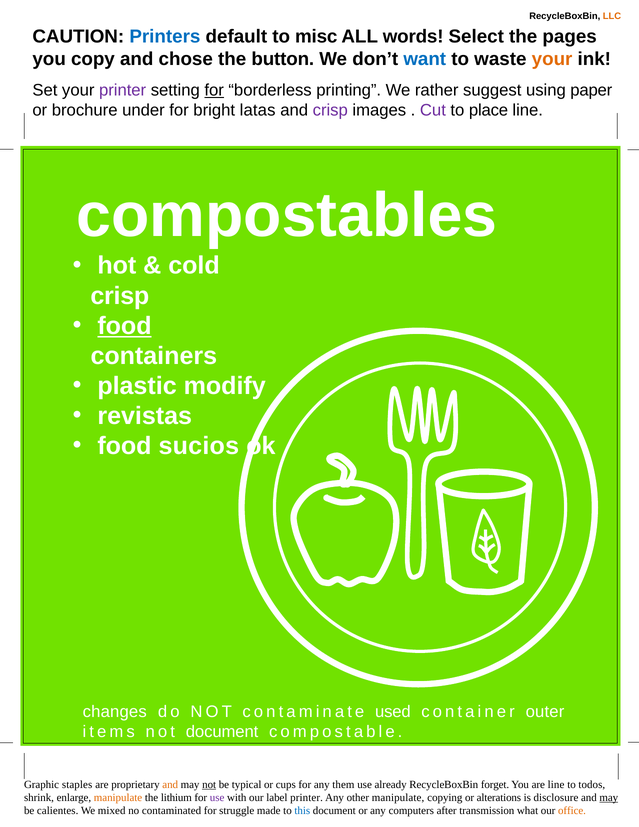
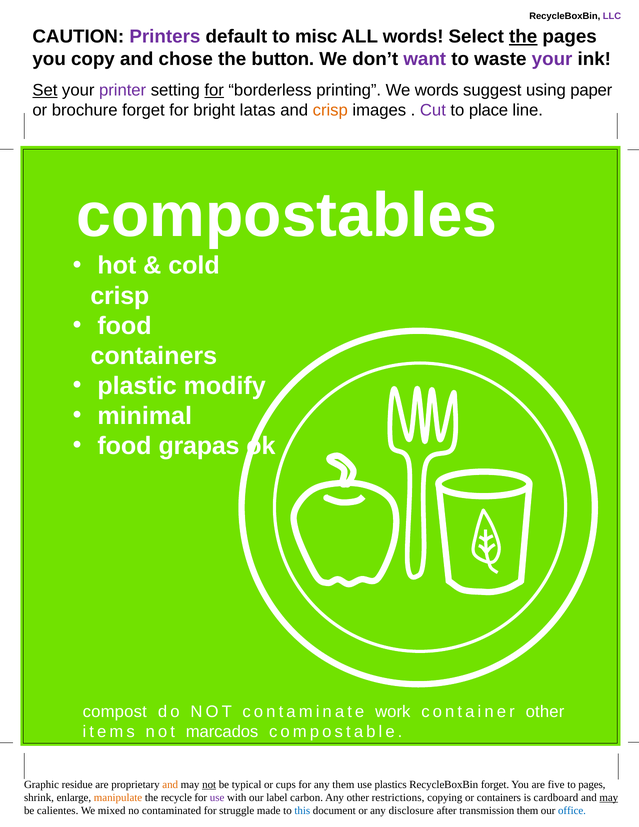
LLC colour: orange -> purple (612, 16)
Printers colour: blue -> purple (165, 37)
the underline: none -> present (523, 37)
want colour: blue -> purple (425, 59)
your colour: orange -> purple (552, 59)
Set underline: none -> present (45, 90)
We rather: rather -> words (437, 90)
brochure under: under -> forget (143, 110)
crisp colour: purple -> orange (330, 110)
food underline: present -> none (124, 326)
revistas: revistas -> minimal (145, 416)
sucios: sucios -> grapas (199, 446)
changes: changes -> compost (115, 712)
used: used -> work (393, 712)
container outer: outer -> other (545, 712)
not document: document -> marcados (222, 732)
staples: staples -> residue (77, 784)
already: already -> plastics (391, 784)
are line: line -> five (556, 784)
to todos: todos -> pages (592, 784)
lithium: lithium -> recycle (176, 798)
label printer: printer -> carbon (307, 798)
other manipulate: manipulate -> restrictions (398, 798)
or alterations: alterations -> containers (499, 798)
disclosure: disclosure -> cardboard (556, 798)
computers: computers -> disclosure (411, 811)
transmission what: what -> them (528, 811)
office colour: orange -> blue (572, 811)
